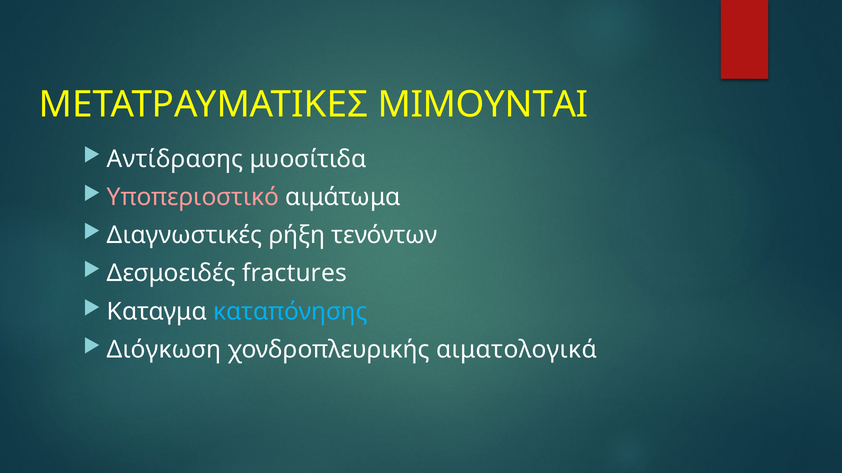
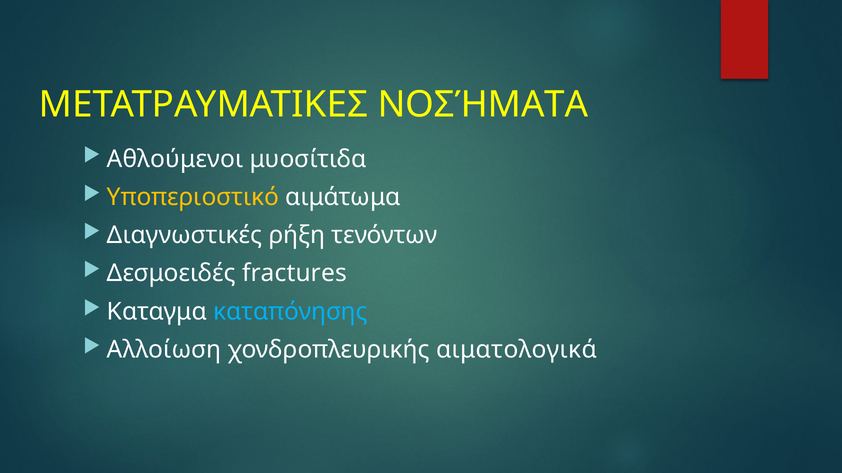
ΜΙΜΟΥΝΤΑΙ: ΜΙΜΟΥΝΤΑΙ -> ΝΟΣΉΜΑΤΑ (483, 105)
Αντίδρασης: Αντίδρασης -> Αθλούμενοι (175, 159)
Υποπεριοστικό colour: pink -> yellow (193, 197)
Διόγκωση: Διόγκωση -> Αλλοίωση (164, 350)
